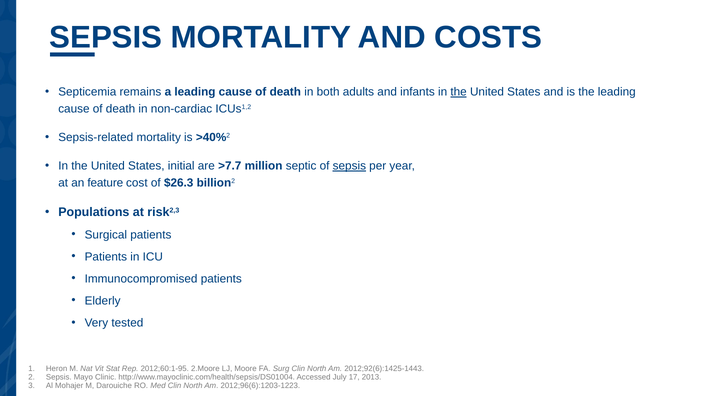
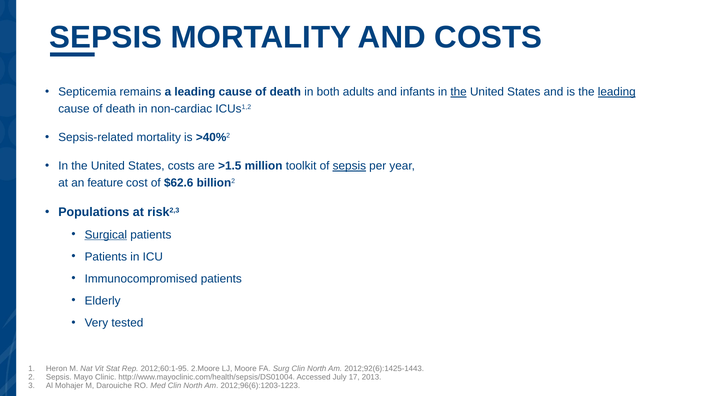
leading underline: none -> present (617, 92)
States initial: initial -> costs (181, 166)
>7.7: >7.7 -> >1.5 (230, 166)
septic: septic -> toolkit (301, 166)
$26.3: $26.3 -> $62.6 (179, 183)
Surgical underline: none -> present (106, 235)
